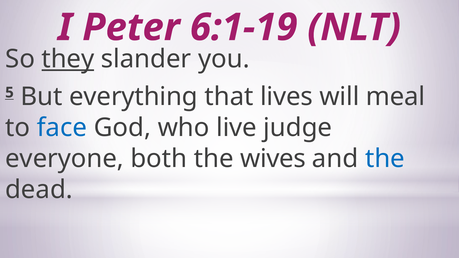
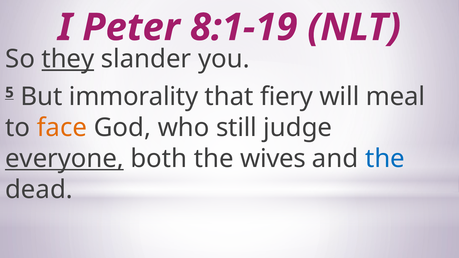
6:1-19: 6:1-19 -> 8:1-19 (244, 27)
everything: everything -> immorality (134, 97)
lives: lives -> fiery (287, 97)
face colour: blue -> orange (62, 128)
live: live -> still (236, 128)
everyone underline: none -> present (64, 159)
